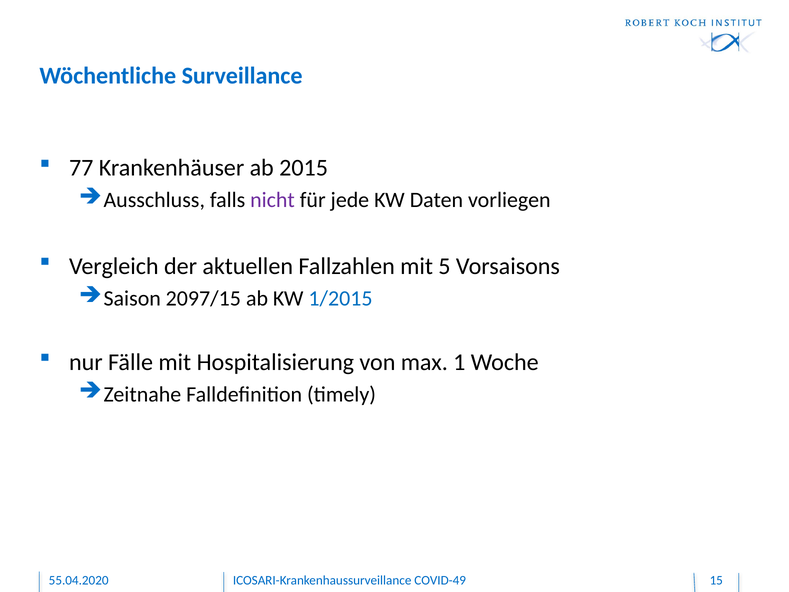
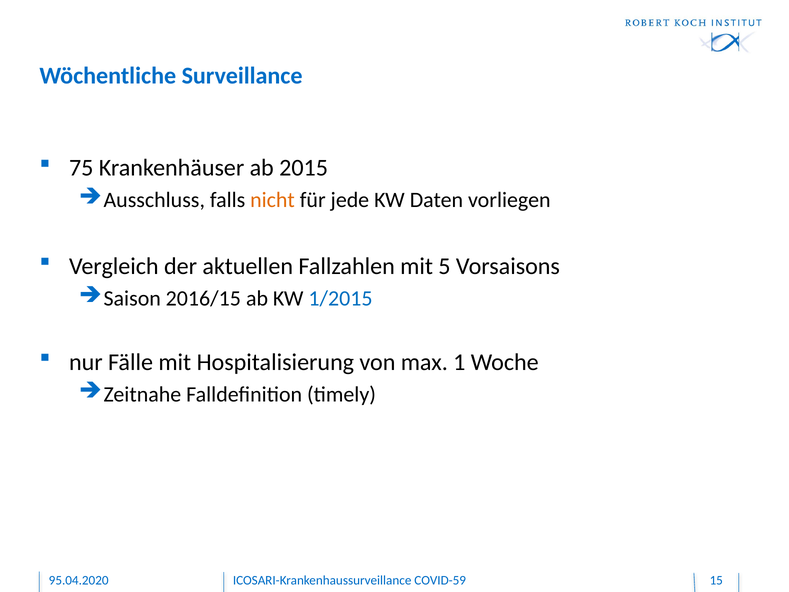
77: 77 -> 75 (81, 168)
nicht colour: purple -> orange (273, 200)
2097/15: 2097/15 -> 2016/15 (203, 298)
55.04.2020: 55.04.2020 -> 95.04.2020 (79, 580)
COVID-49: COVID-49 -> COVID-59 (440, 580)
